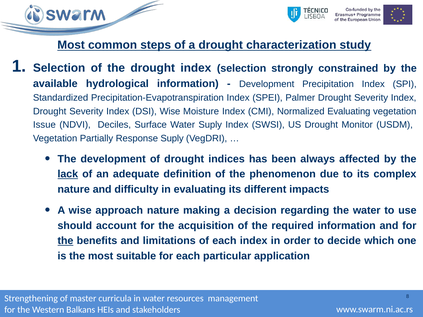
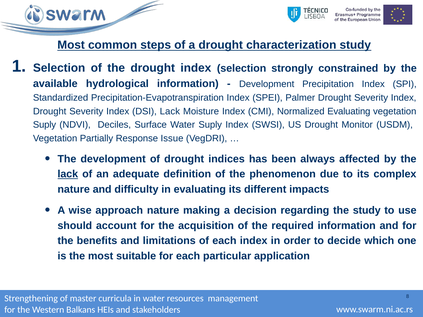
DSI Wise: Wise -> Lack (170, 111)
Issue: Issue -> Suply (44, 125)
Response Suply: Suply -> Issue (172, 139)
the water: water -> study (367, 211)
the underline: present -> none (65, 241)
